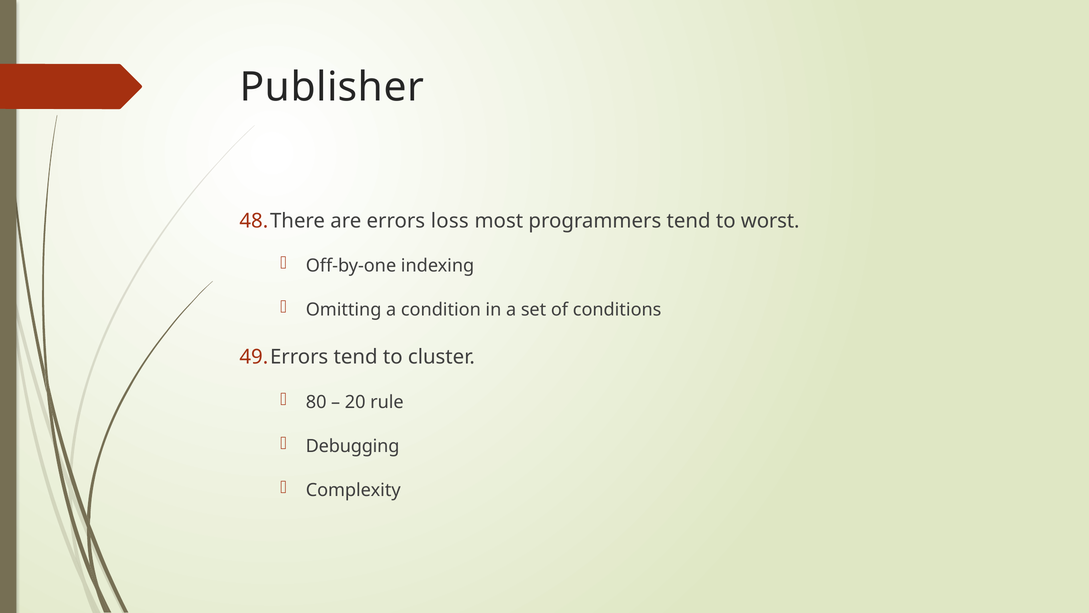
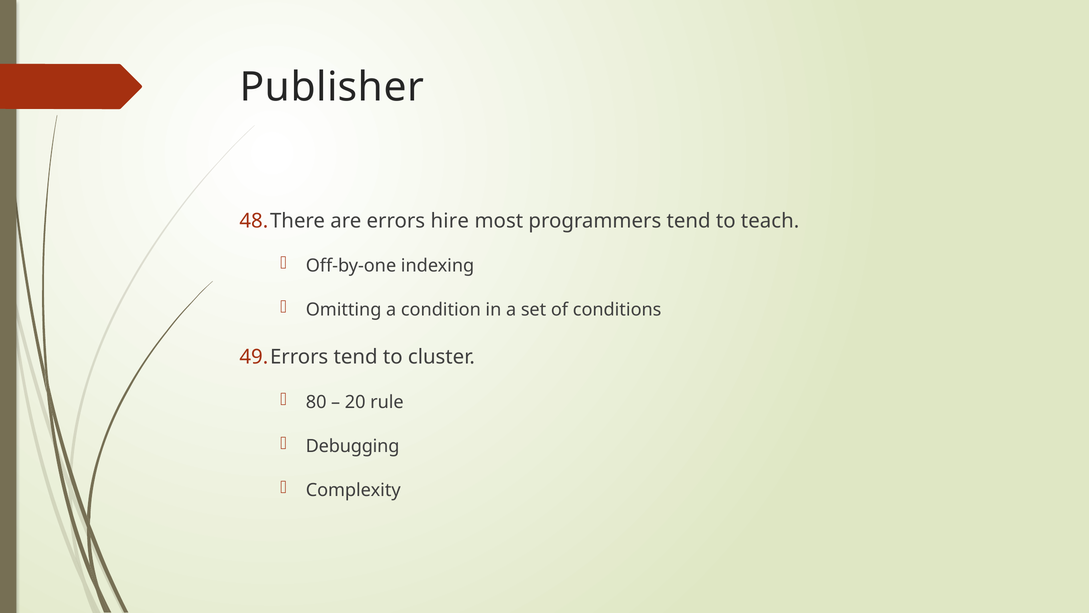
loss: loss -> hire (450, 221)
worst: worst -> teach (770, 221)
